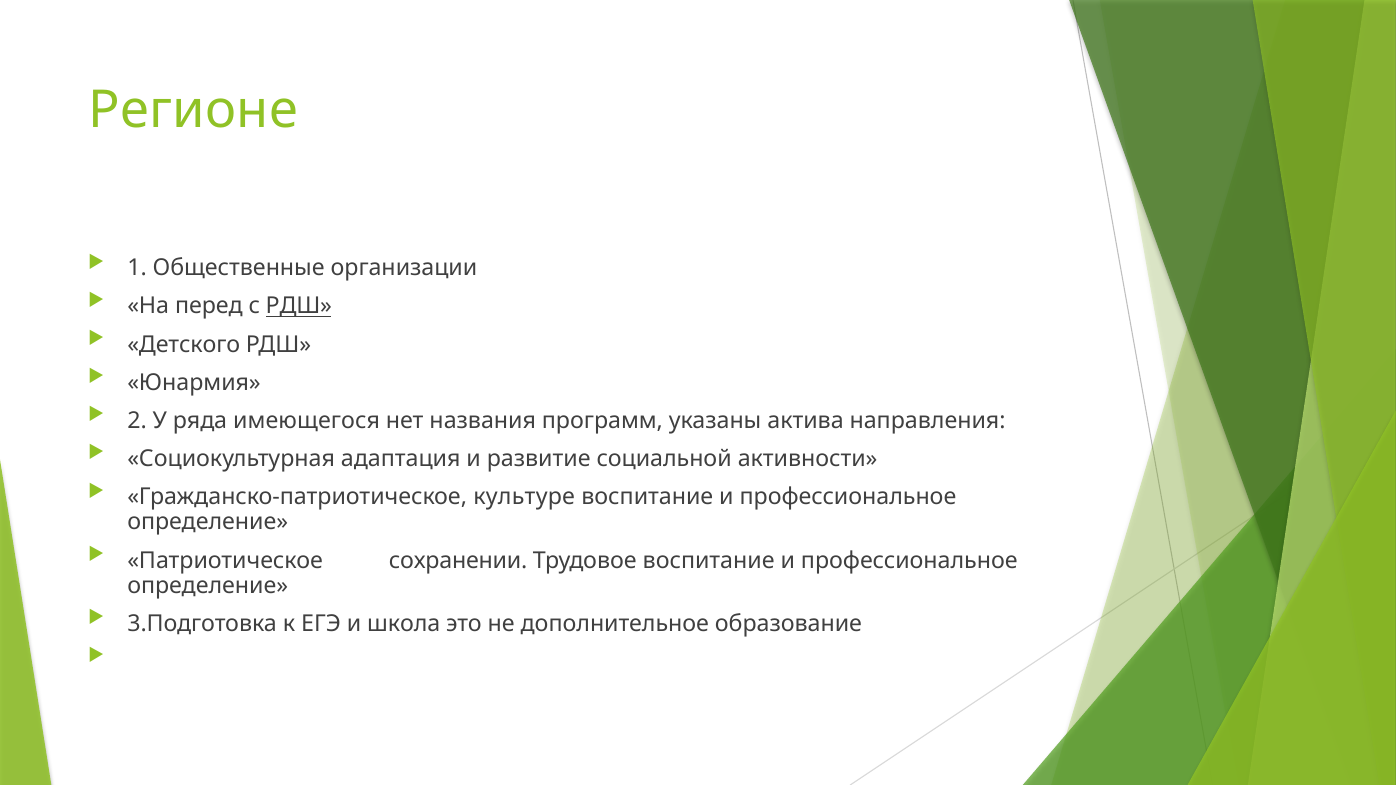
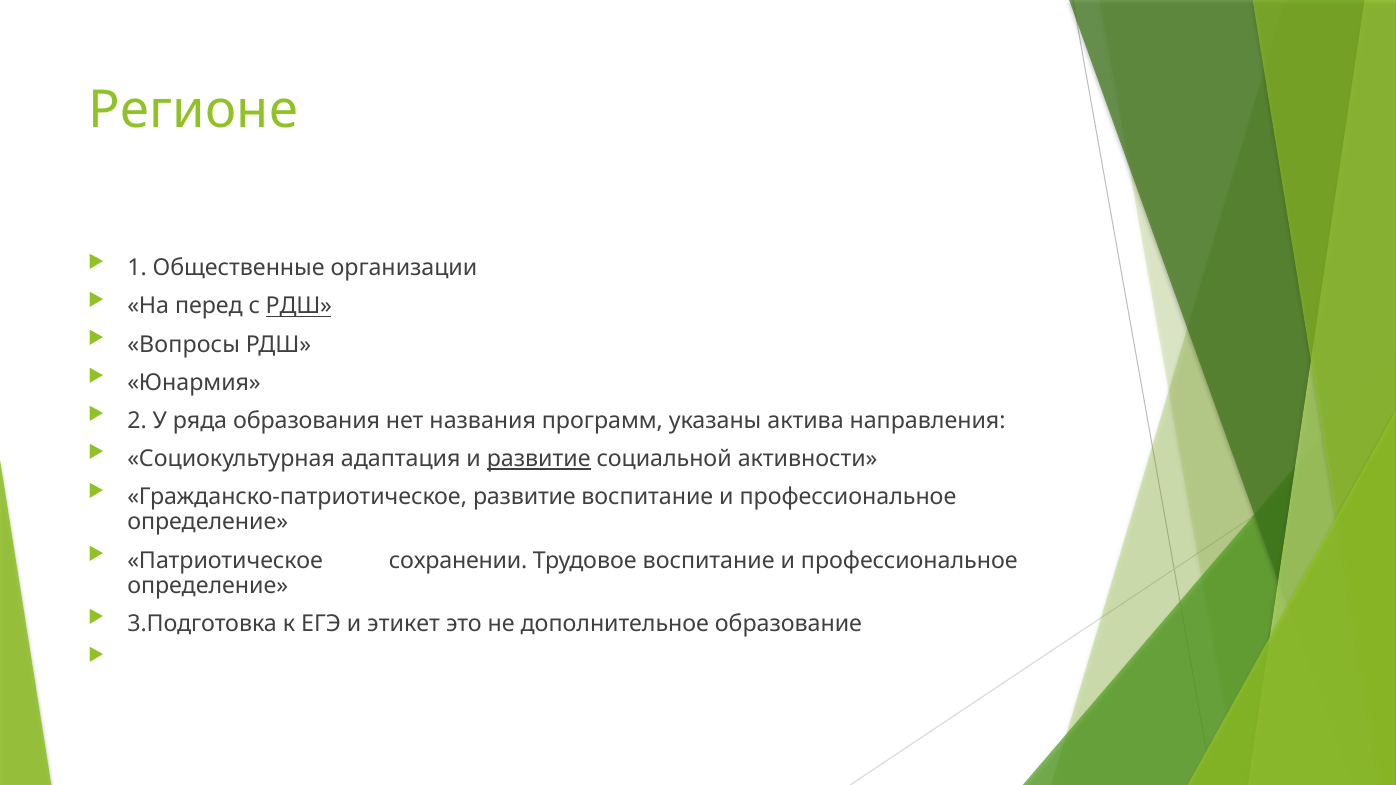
Детского: Детского -> Вопросы (184, 345)
имеющегося: имеющегося -> образования (307, 421)
развитие underline: none -> present (539, 459)
Гражданско-патриотическое культуре: культуре -> развитие (524, 497)
школа: школа -> этикет (404, 624)
